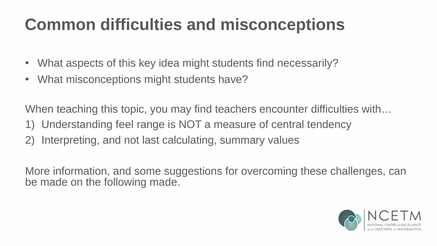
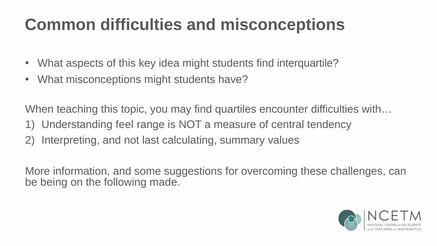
necessarily: necessarily -> interquartile (308, 63)
teachers: teachers -> quartiles (236, 109)
be made: made -> being (54, 182)
